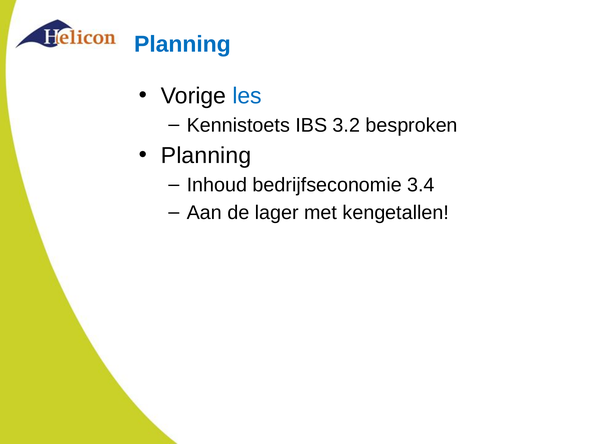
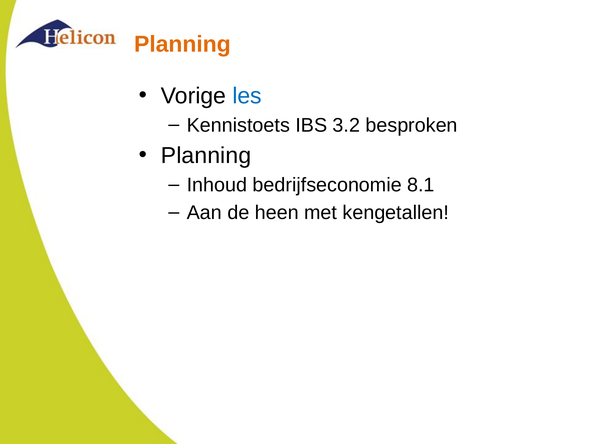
Planning colour: blue -> orange (183, 44)
3.4: 3.4 -> 8.1 (421, 185)
lager: lager -> heen (277, 213)
